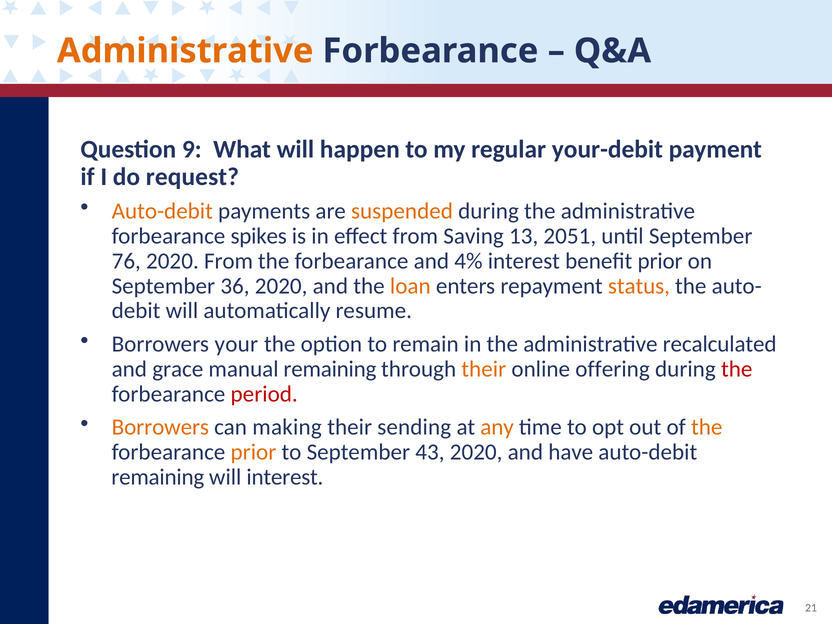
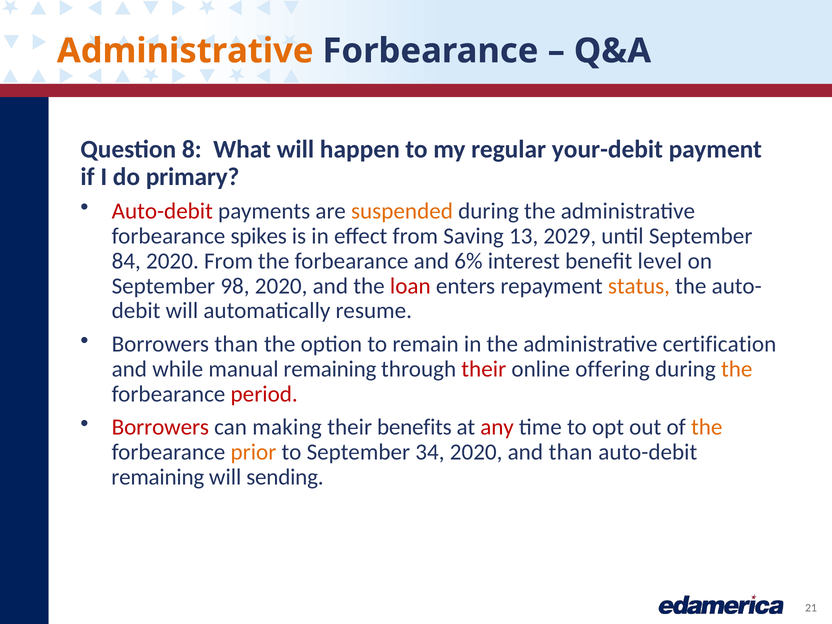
9: 9 -> 8 (192, 149)
request: request -> primary (193, 177)
Auto-debit colour: orange -> red (162, 211)
2051: 2051 -> 2029 (570, 236)
76: 76 -> 84 (126, 261)
4%: 4% -> 6% (468, 261)
benefit prior: prior -> level (660, 261)
36: 36 -> 98 (235, 286)
loan colour: orange -> red (410, 286)
Borrowers your: your -> than (236, 344)
recalculated: recalculated -> certification (720, 344)
grace: grace -> while (178, 369)
their colour: orange -> red (484, 369)
the colour: red -> orange (737, 369)
Borrowers colour: orange -> red (160, 427)
sending: sending -> benefits (414, 427)
any colour: orange -> red (497, 427)
43: 43 -> 34 (430, 452)
and have: have -> than (571, 452)
will interest: interest -> sending (285, 477)
